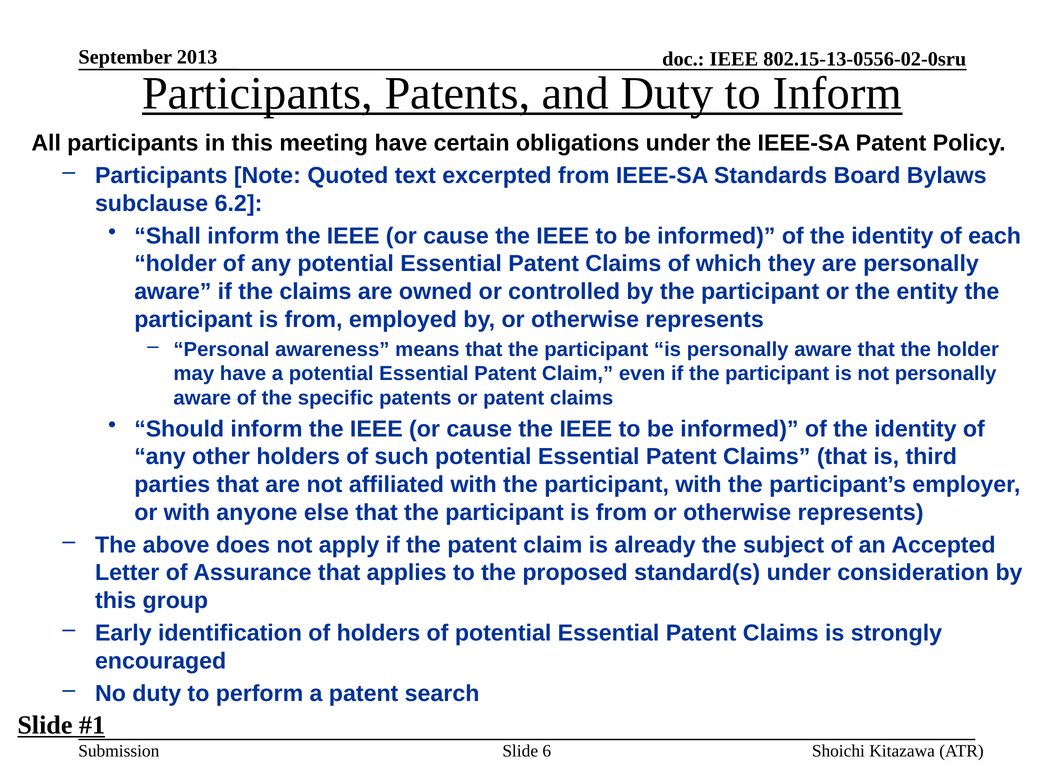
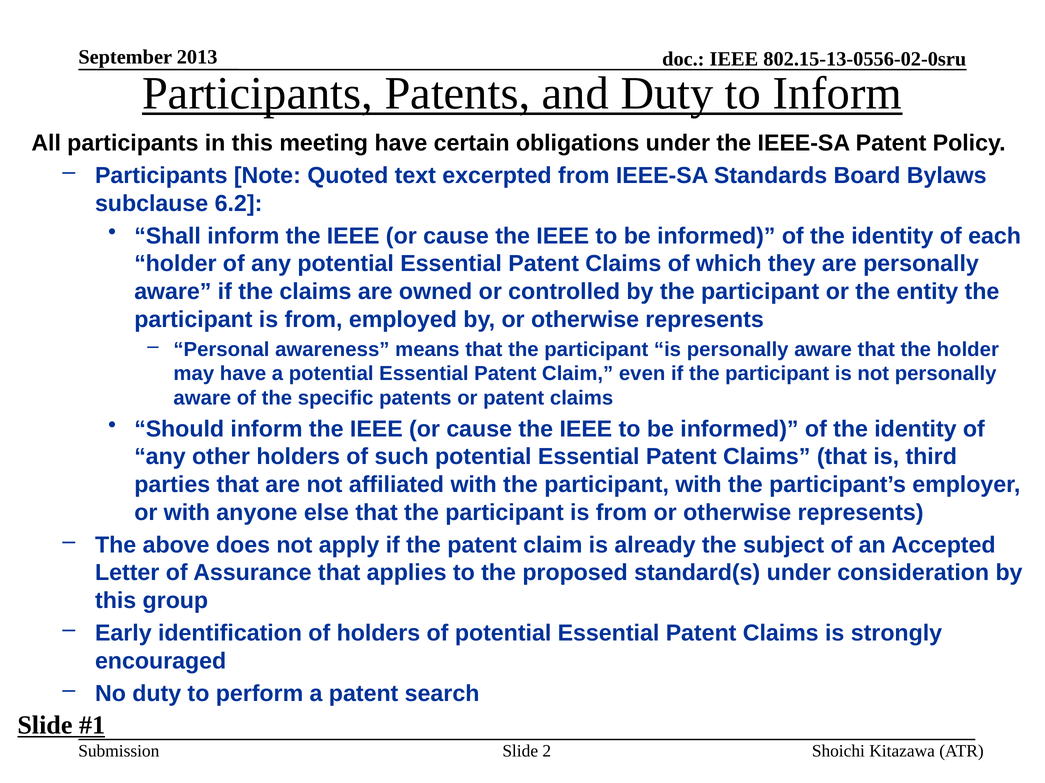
6: 6 -> 2 (547, 752)
